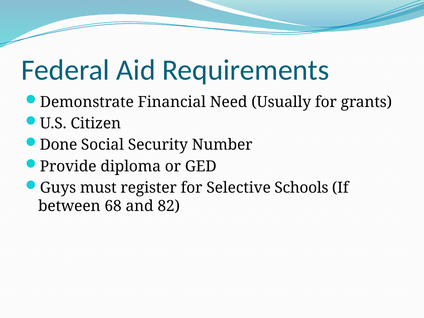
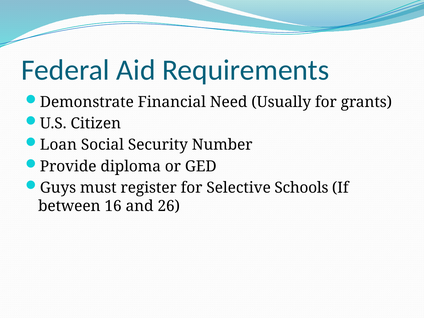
Done: Done -> Loan (58, 145)
68: 68 -> 16 (113, 206)
82: 82 -> 26 (169, 206)
